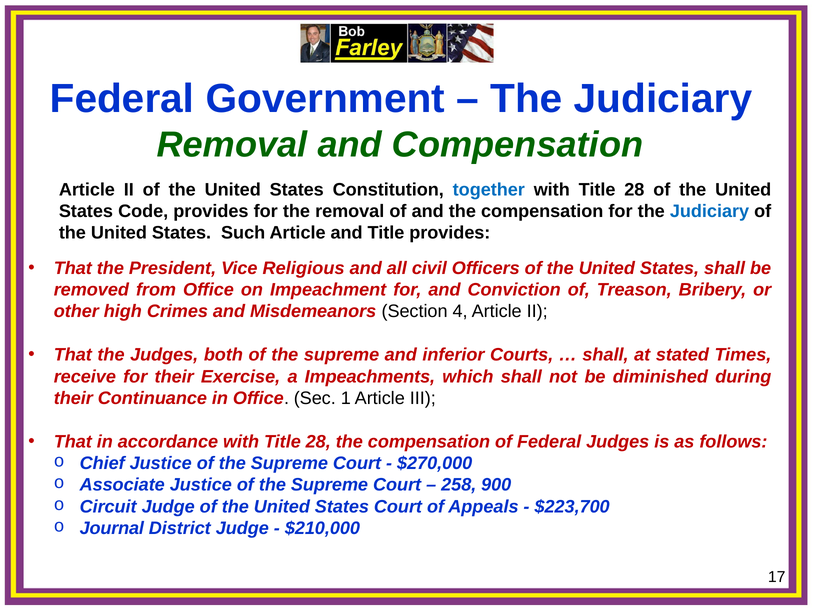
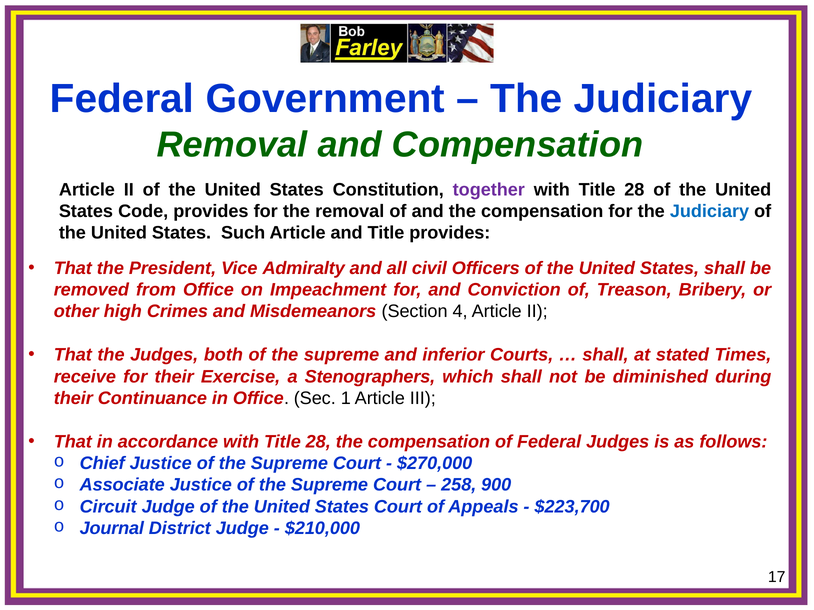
together colour: blue -> purple (489, 190)
Religious: Religious -> Admiralty (304, 268)
Impeachments: Impeachments -> Stenographers (370, 377)
